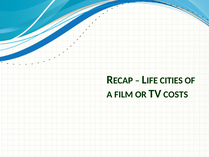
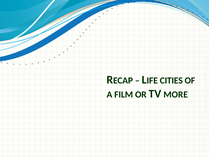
COSTS: COSTS -> MORE (176, 94)
